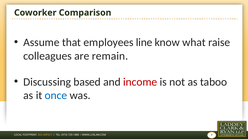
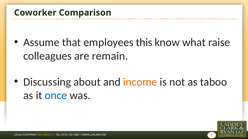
line: line -> this (144, 42)
based: based -> about (87, 82)
income colour: red -> orange (140, 82)
